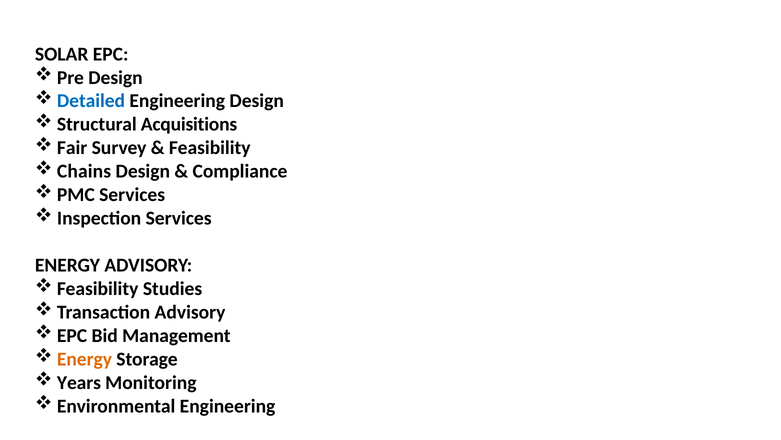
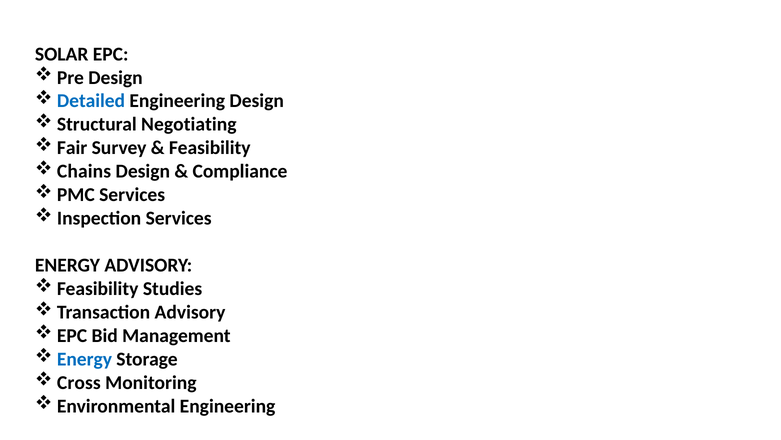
Acquisitions: Acquisitions -> Negotiating (189, 124)
Energy colour: orange -> blue (84, 359)
Years: Years -> Cross (79, 382)
